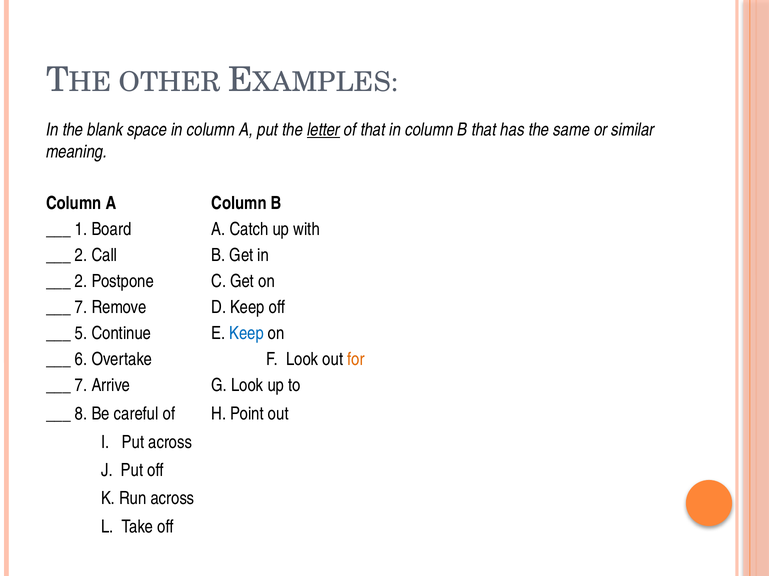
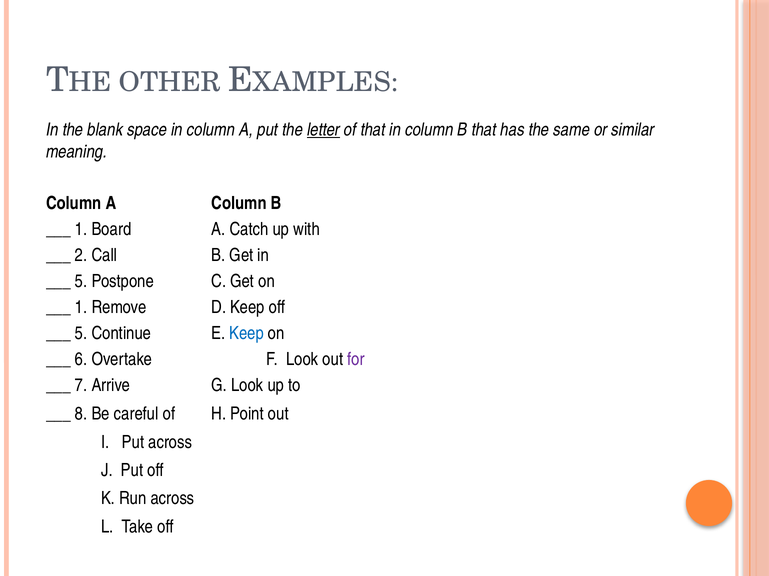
2: 2 -> 5 (81, 282)
7: 7 -> 1 (81, 308)
for colour: orange -> purple (356, 360)
